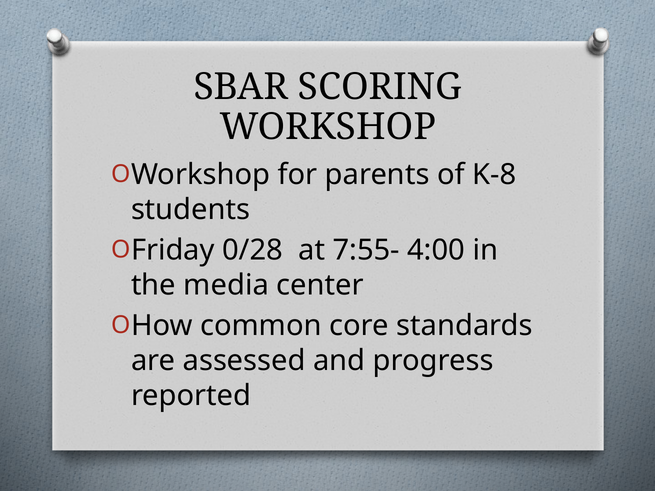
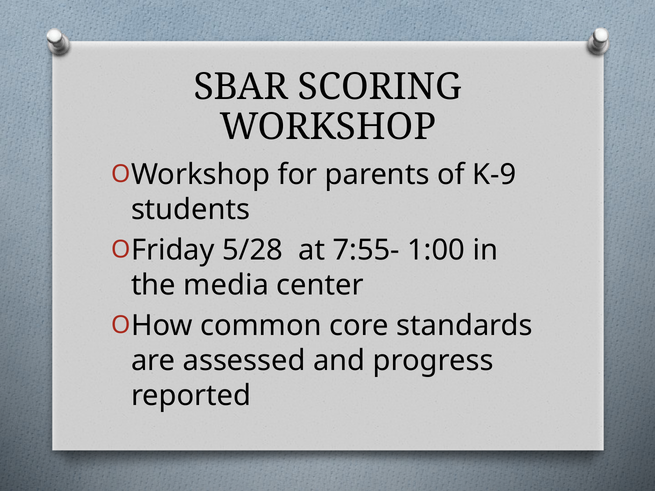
K-8: K-8 -> K-9 (494, 175)
0/28: 0/28 -> 5/28 (253, 250)
4:00: 4:00 -> 1:00 (436, 250)
